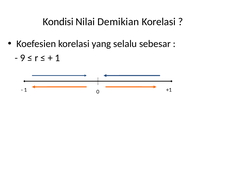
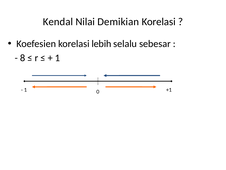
Kondisi: Kondisi -> Kendal (58, 22)
yang: yang -> lebih (101, 44)
9: 9 -> 8 (23, 58)
